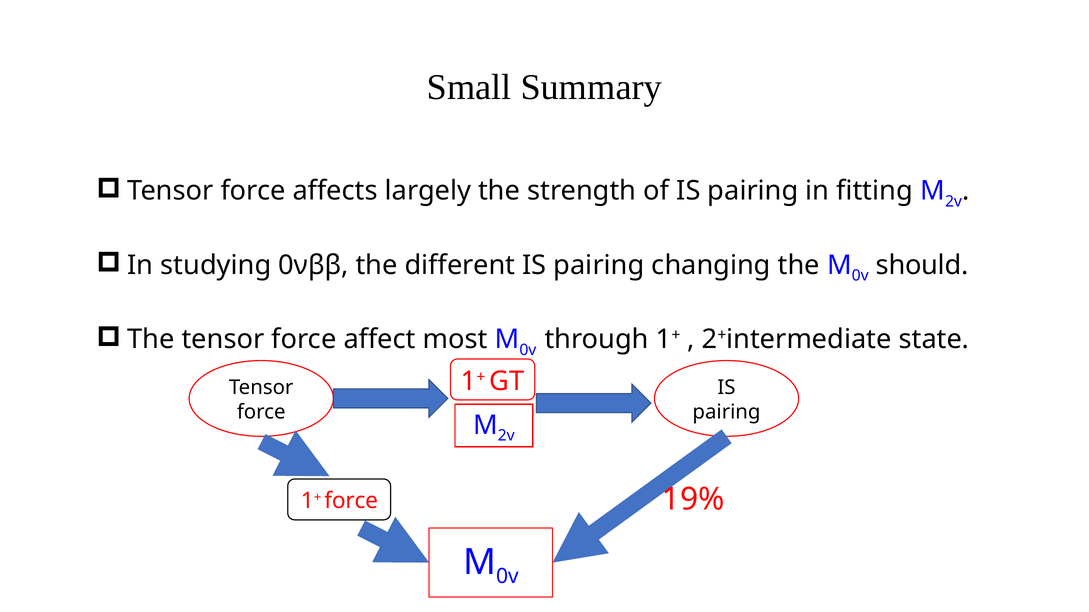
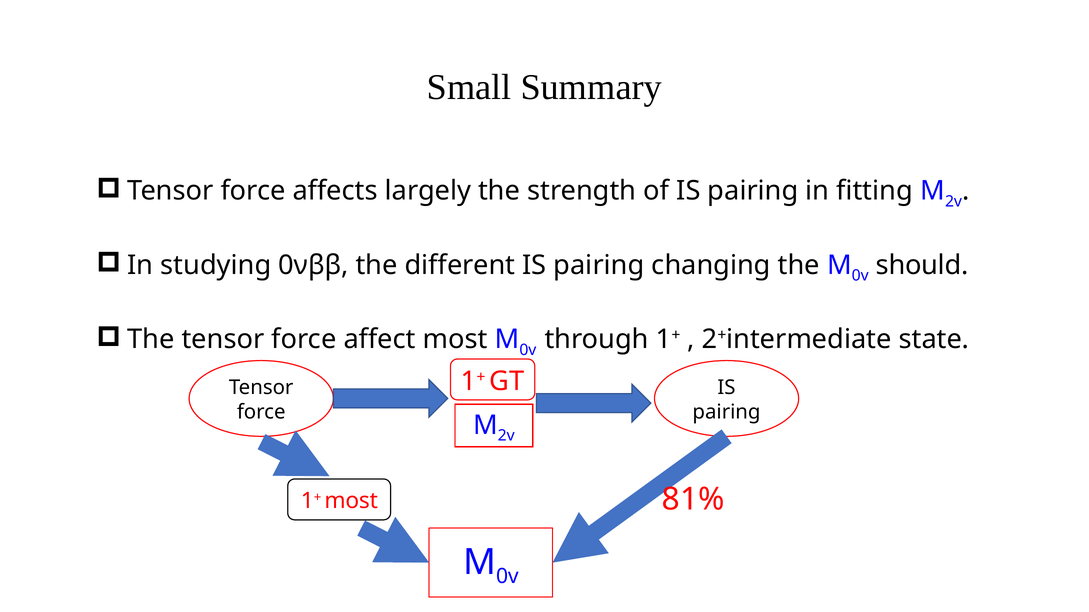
19%: 19% -> 81% (693, 500)
1+ force: force -> most (351, 501)
